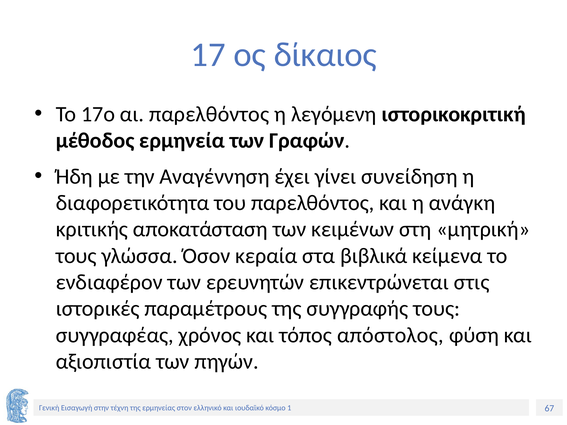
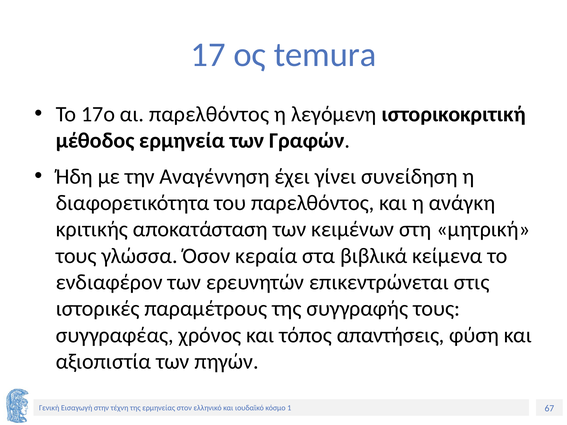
δίκαιος: δίκαιος -> temura (325, 55)
απόστολος: απόστολος -> απαντήσεις (391, 335)
